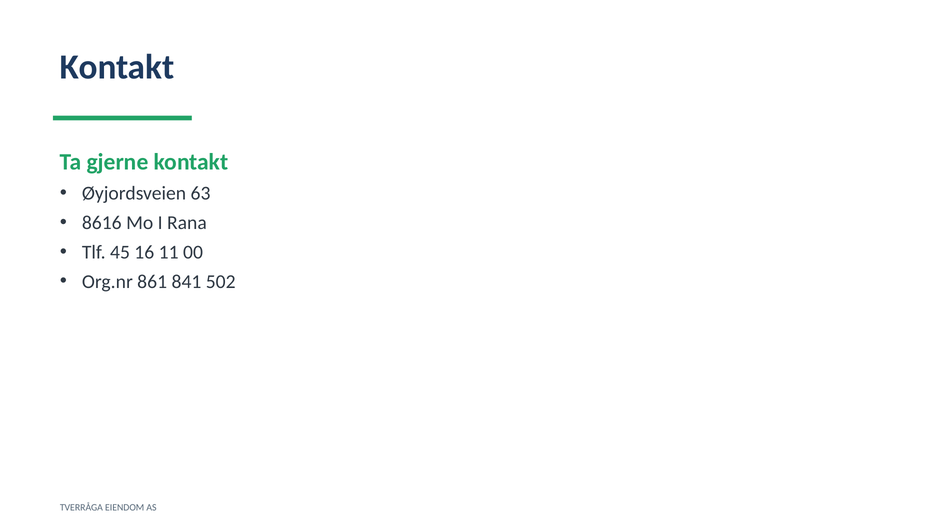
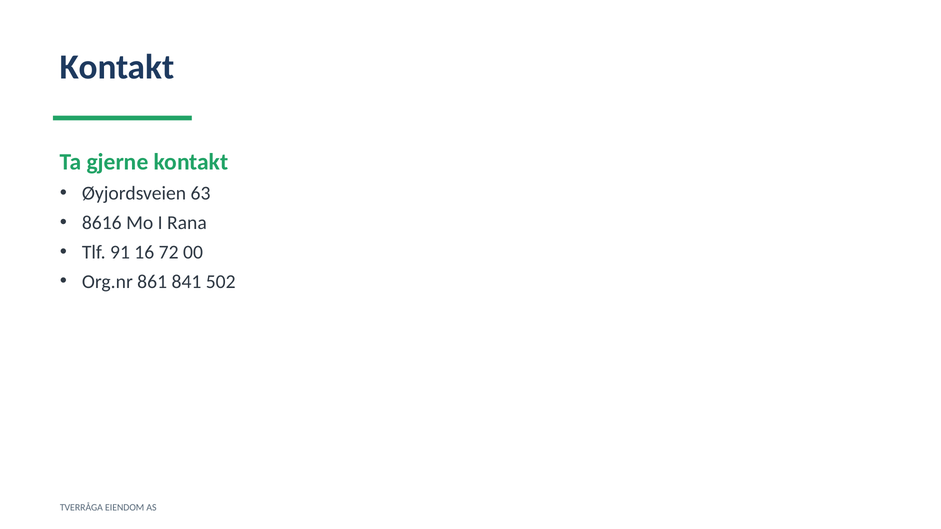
45: 45 -> 91 (120, 252)
11: 11 -> 72 (169, 252)
